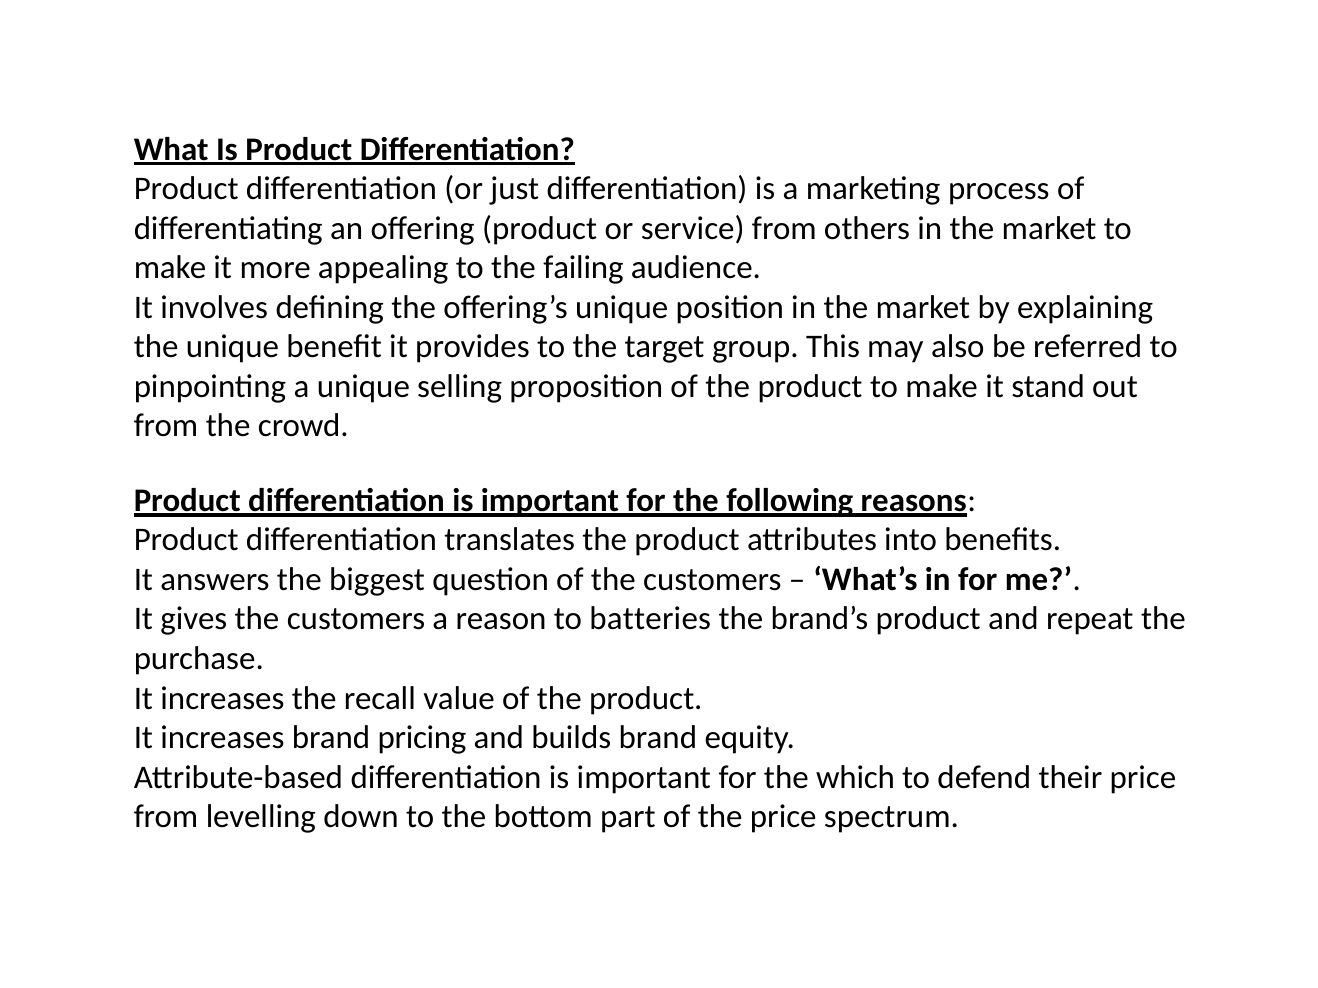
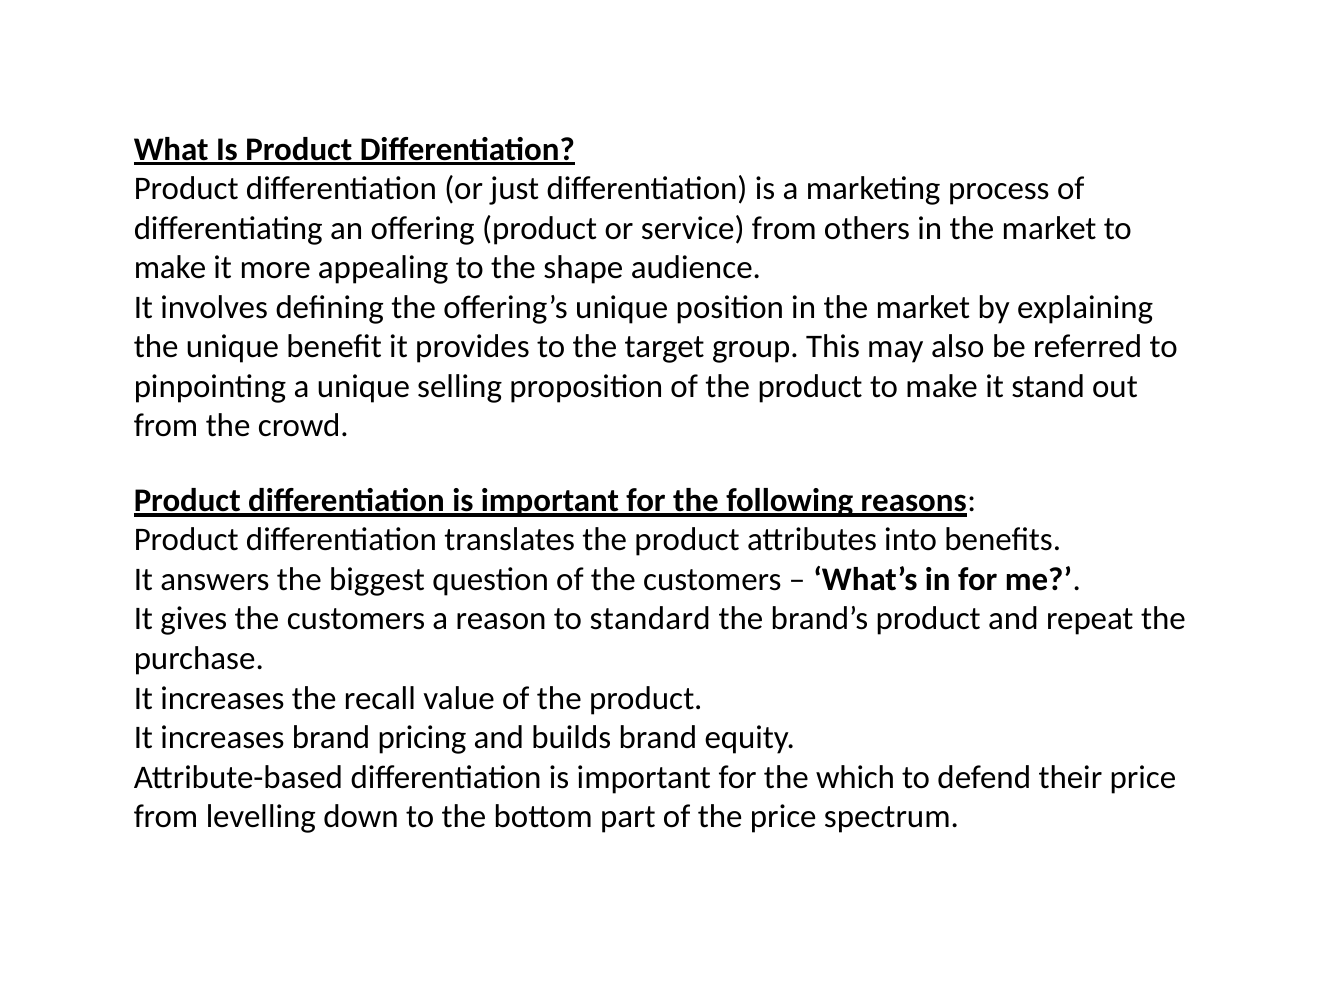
failing: failing -> shape (583, 268)
batteries: batteries -> standard (650, 619)
